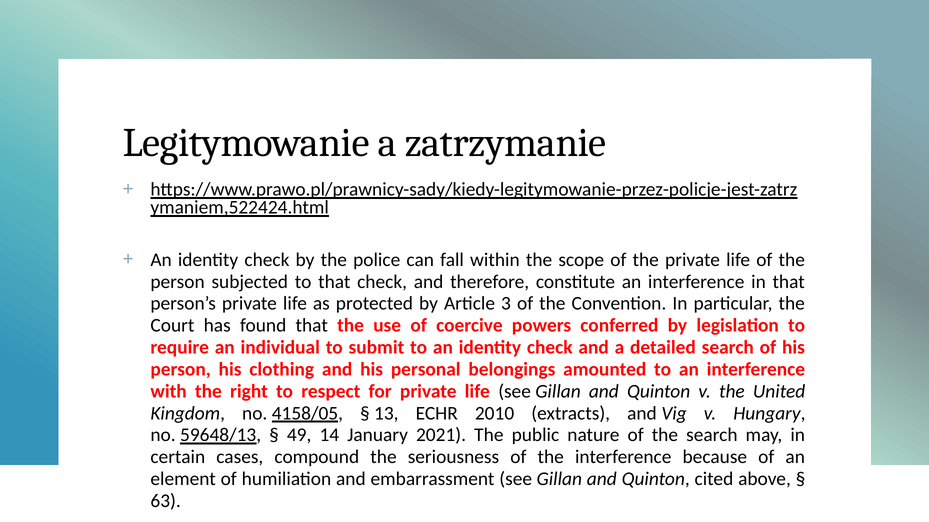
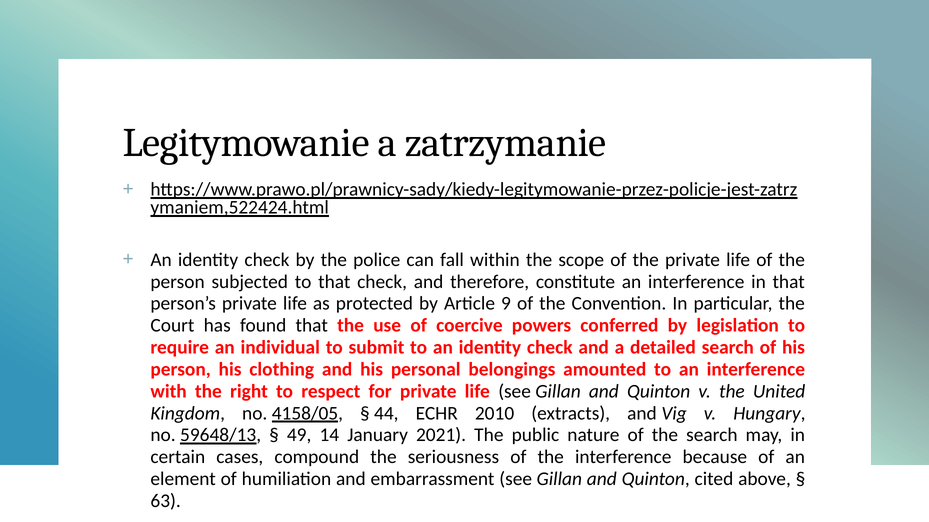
3: 3 -> 9 (506, 304)
13: 13 -> 44 (386, 414)
